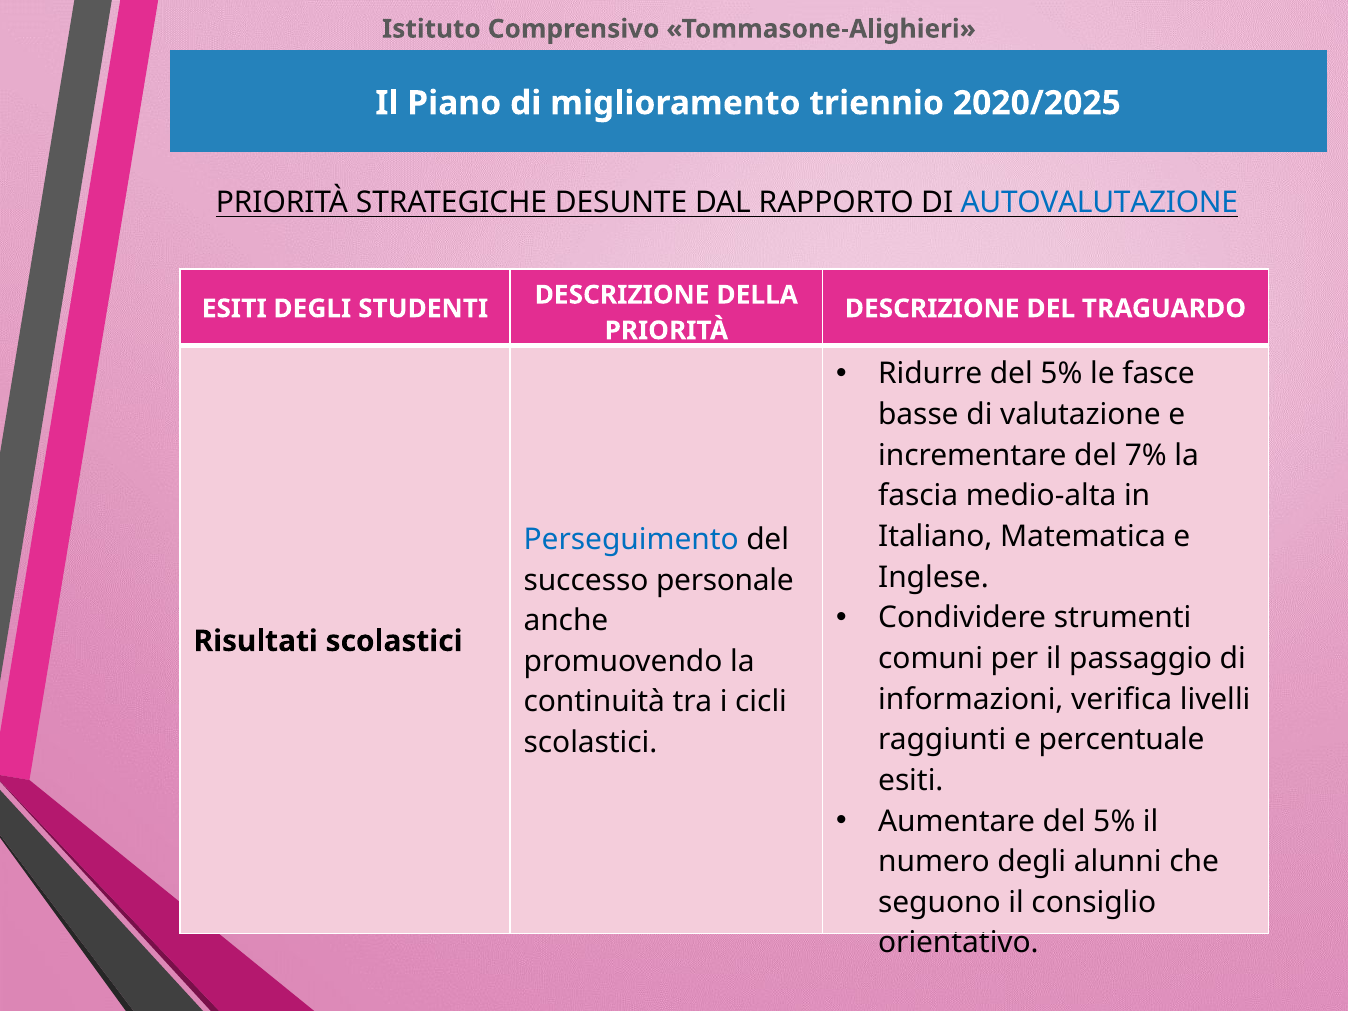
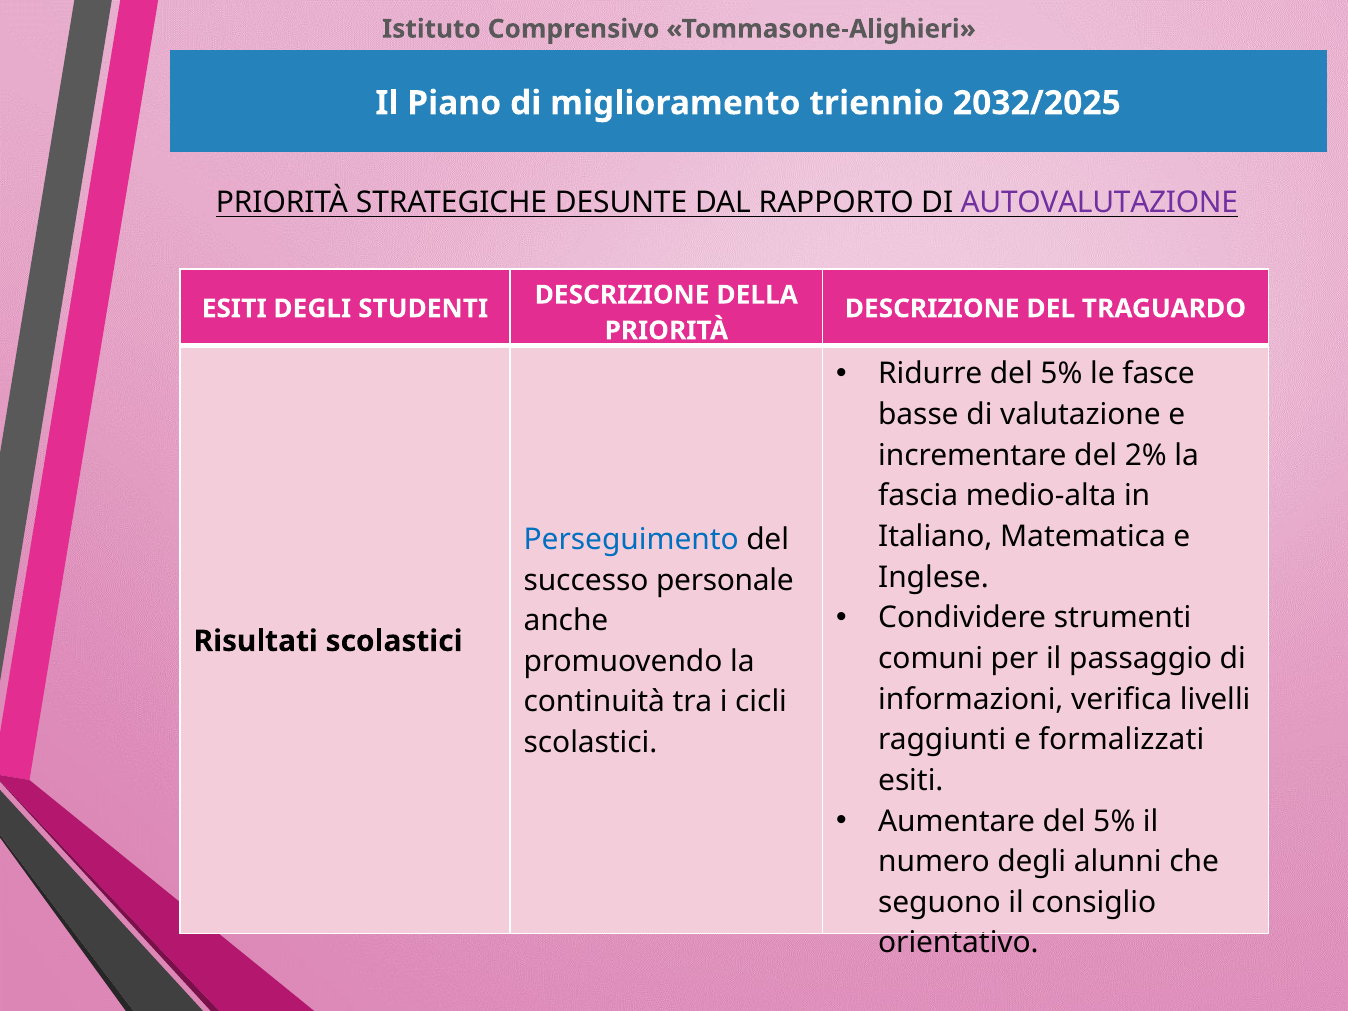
2020/2025: 2020/2025 -> 2032/2025 (1037, 103)
AUTOVALUTAZIONE colour: blue -> purple (1099, 203)
7%: 7% -> 2% (1146, 455)
percentuale: percentuale -> formalizzati (1121, 740)
